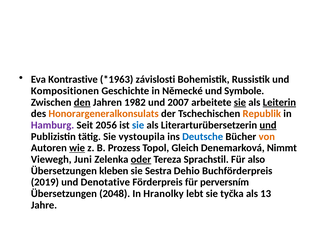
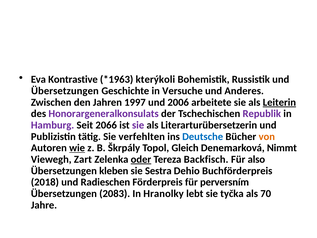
závislosti: závislosti -> kterýkoli (155, 79)
Kompositionen: Kompositionen -> Übersetzungen (65, 91)
Německé: Německé -> Versuche (182, 91)
Symbole: Symbole -> Anderes (244, 91)
den underline: present -> none (82, 102)
1982: 1982 -> 1997 (135, 102)
2007: 2007 -> 2006 (178, 102)
sie underline: present -> none (240, 102)
Honorargeneralkonsulats colour: orange -> purple (104, 114)
Republik colour: orange -> purple (262, 114)
2056: 2056 -> 2066 (106, 125)
sie colour: blue -> purple (138, 125)
und underline: present -> none (268, 125)
vystoupila: vystoupila -> verfehlten (142, 136)
Prozess: Prozess -> Škrpály (124, 148)
Juni: Juni -> Zart (83, 159)
Sprachstil: Sprachstil -> Backfisch (206, 159)
2019: 2019 -> 2018 (45, 182)
Denotative: Denotative -> Radieschen (105, 182)
2048: 2048 -> 2083 (115, 193)
13: 13 -> 70 (266, 193)
